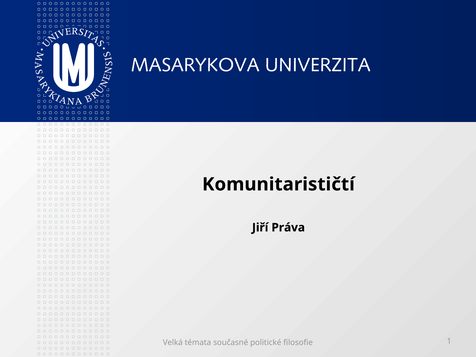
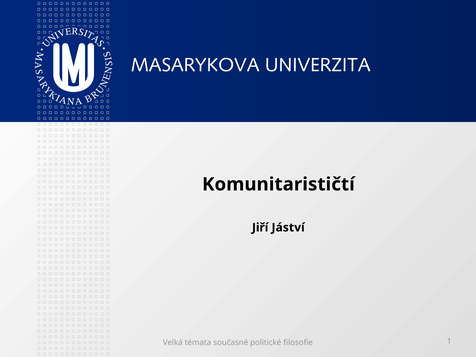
Práva: Práva -> Jáství (288, 228)
